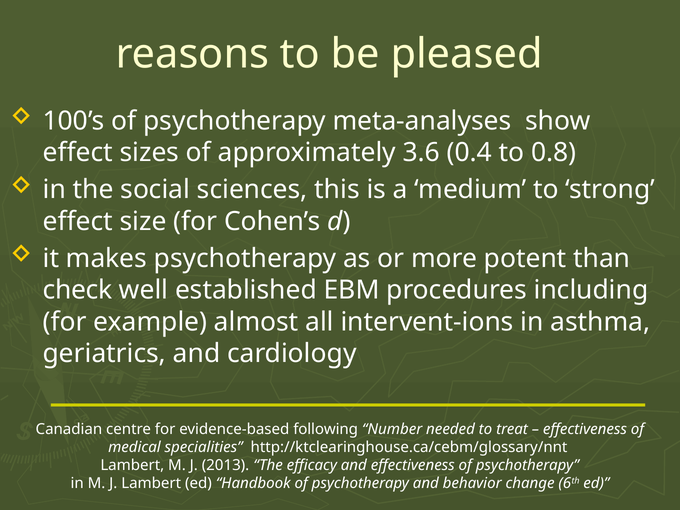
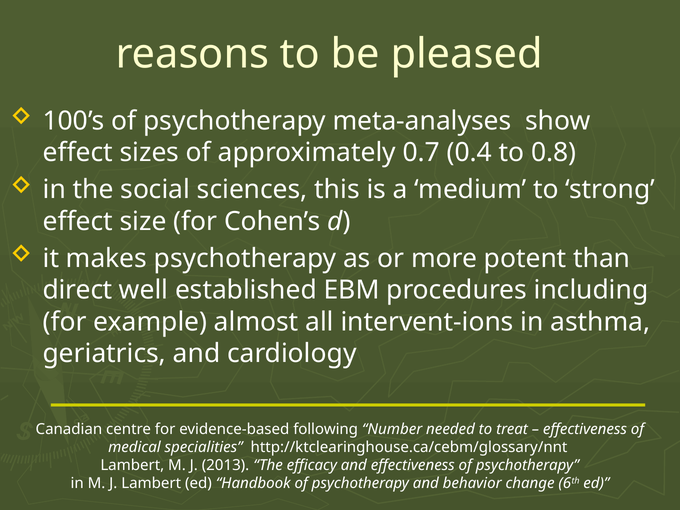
3.6: 3.6 -> 0.7 (421, 153)
check: check -> direct (78, 290)
